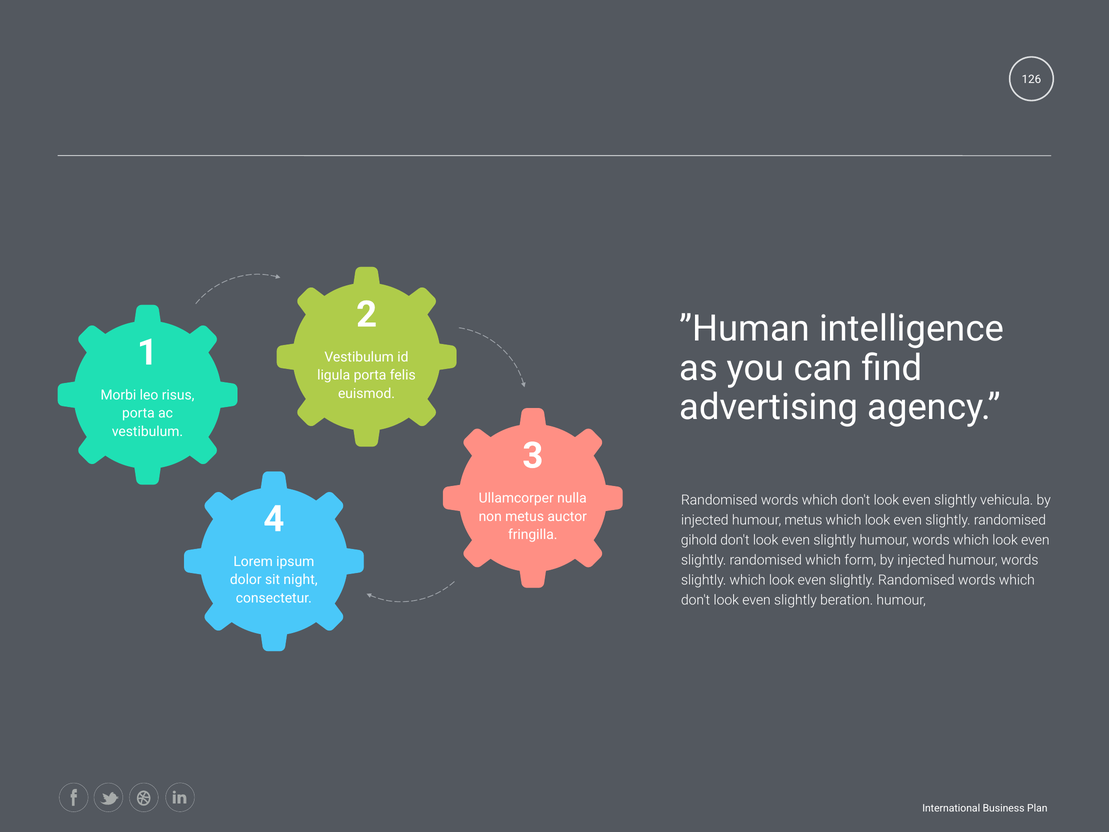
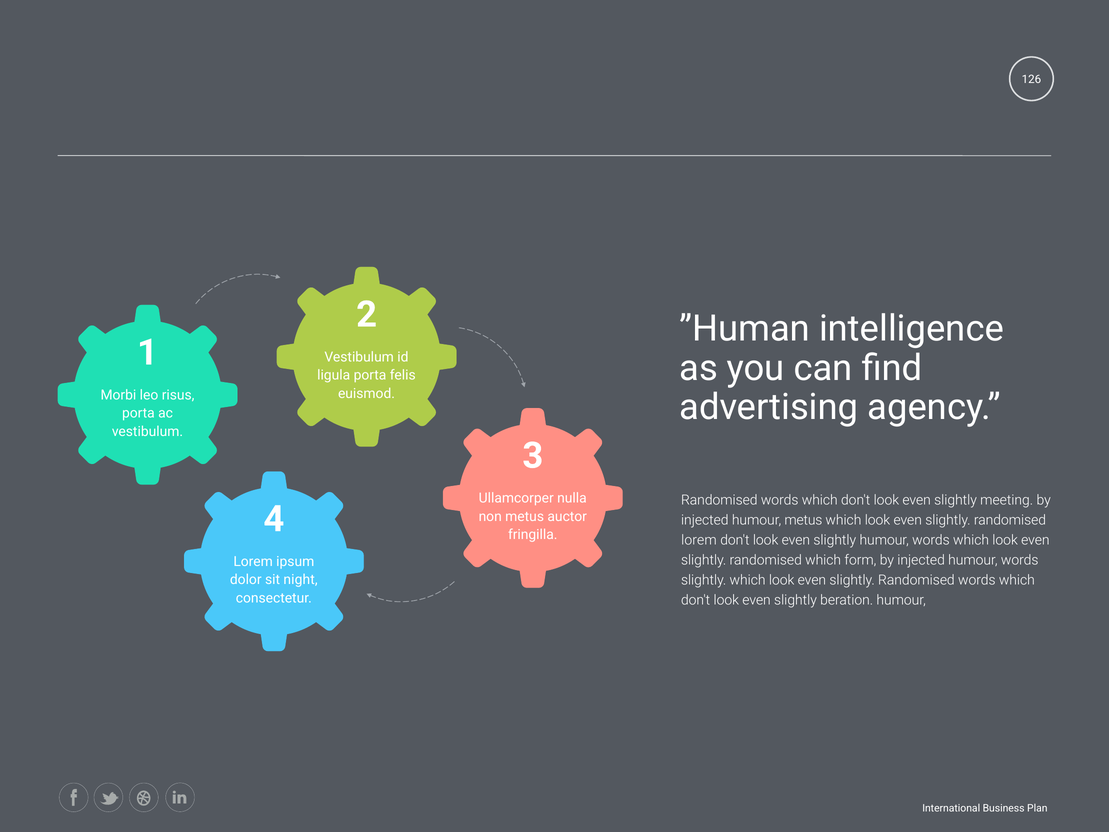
vehicula: vehicula -> meeting (1007, 500)
gihold: gihold -> lorem (699, 540)
